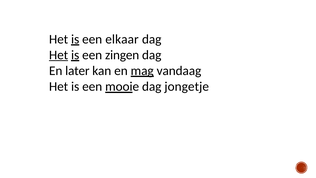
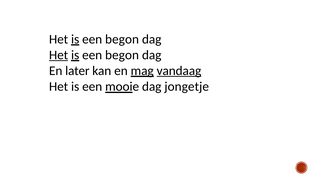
elkaar: elkaar -> begon (122, 39)
zingen: zingen -> begon (122, 55)
vandaag underline: none -> present (179, 71)
